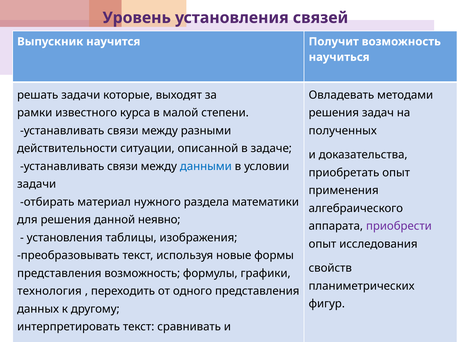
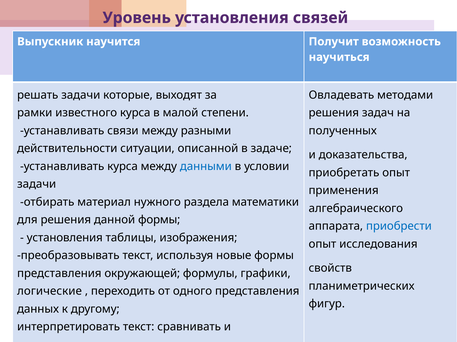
связи: связи -> курса (123, 167)
данной неявно: неявно -> формы (159, 220)
приобрести colour: purple -> blue (399, 227)
представления возможность: возможность -> окружающей (142, 274)
технология: технология -> логические (50, 292)
